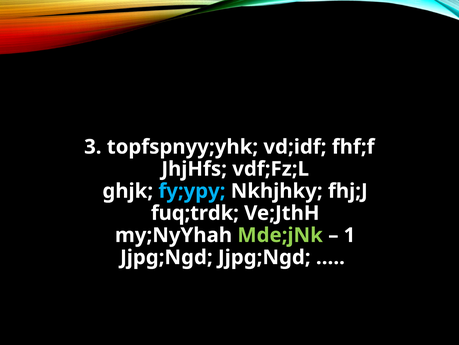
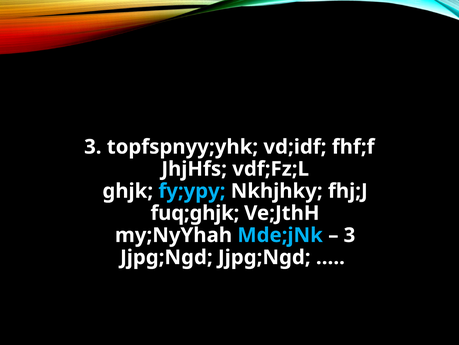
fuq;trdk: fuq;trdk -> fuq;ghjk (195, 213)
Mde;jNk colour: light green -> light blue (280, 235)
1: 1 -> 3 (349, 235)
